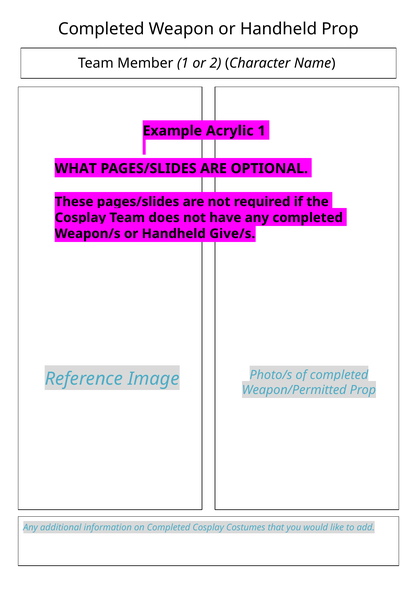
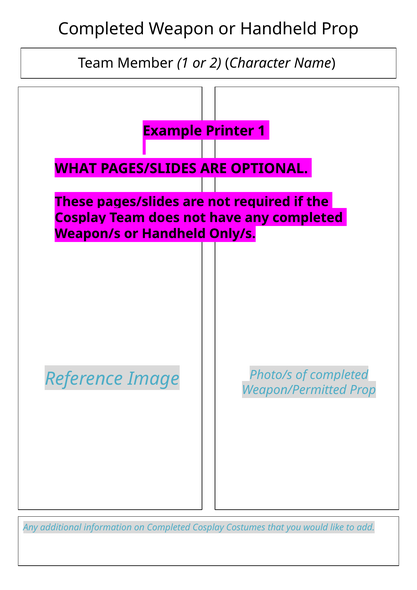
Acrylic: Acrylic -> Printer (230, 131)
Give/s: Give/s -> Only/s (232, 234)
